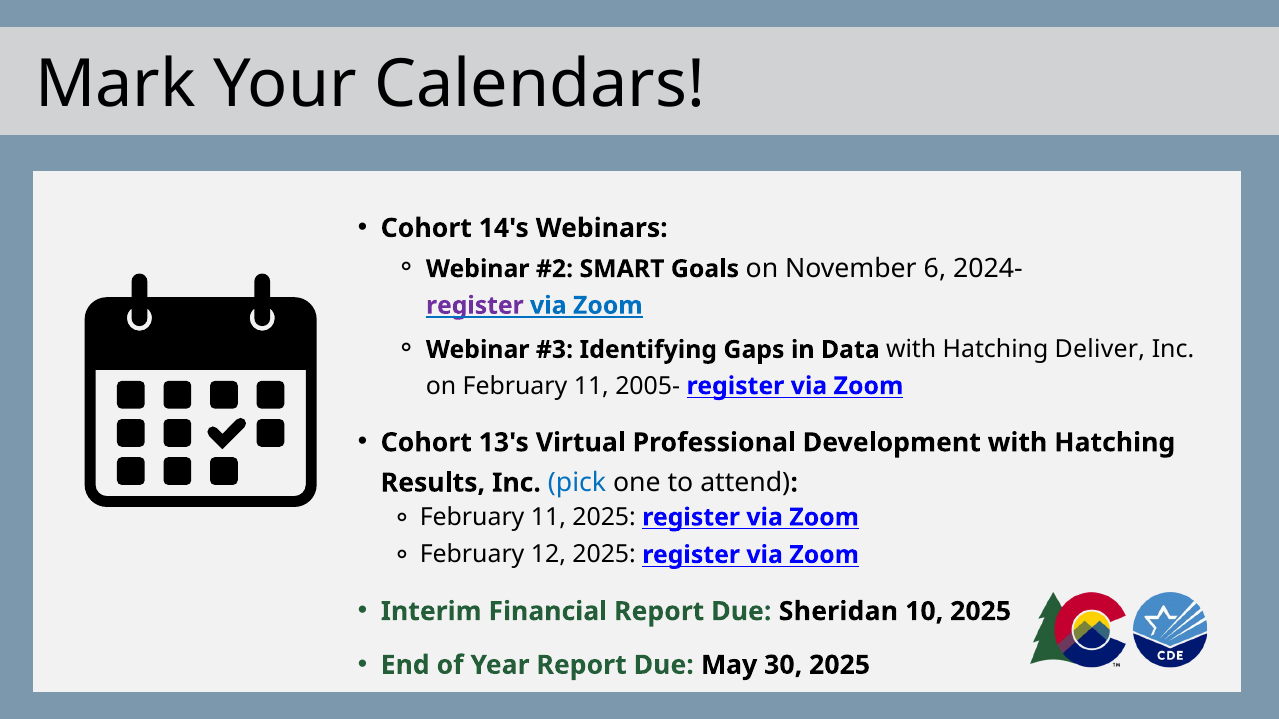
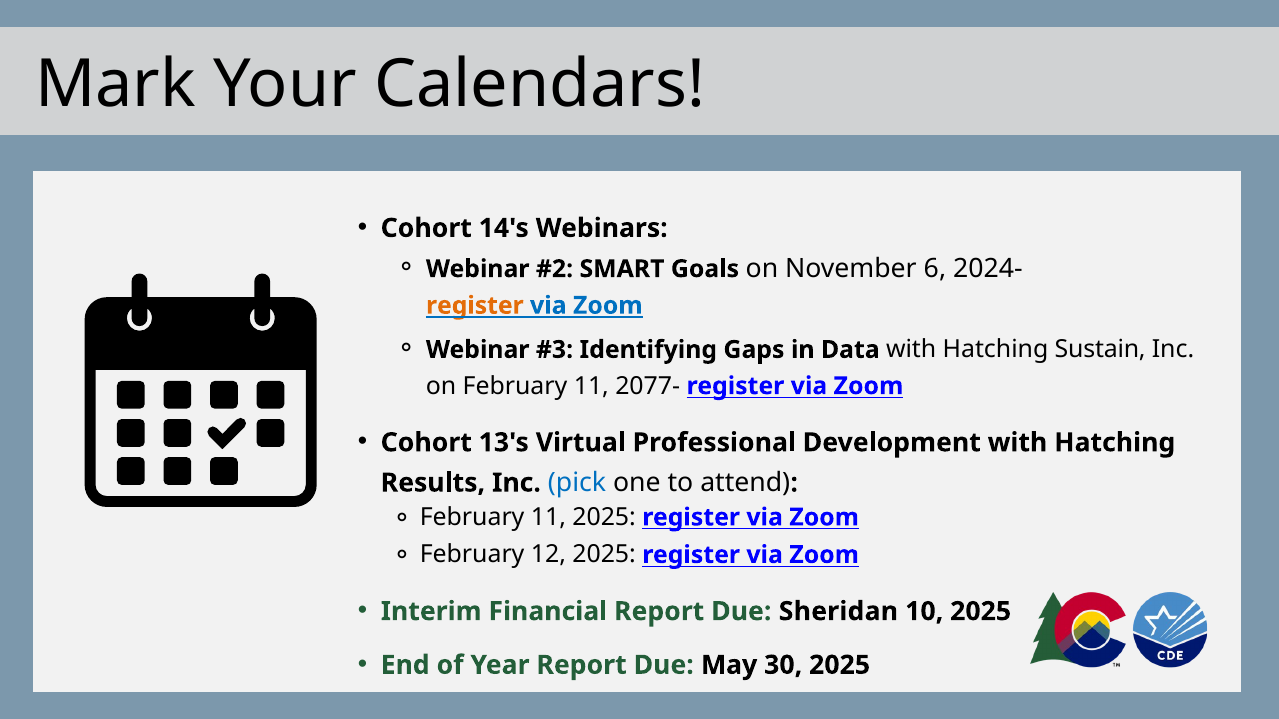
register colour: purple -> orange (475, 306)
Deliver: Deliver -> Sustain (1100, 350)
2005-: 2005- -> 2077- (648, 386)
